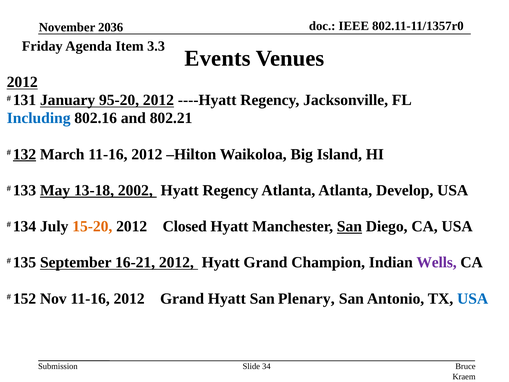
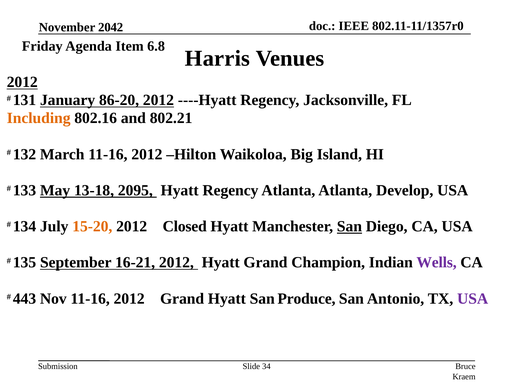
2036: 2036 -> 2042 (111, 27)
3.3: 3.3 -> 6.8 (156, 46)
Events: Events -> Harris (217, 58)
95-20: 95-20 -> 86-20 (119, 100)
Including colour: blue -> orange (39, 118)
132 underline: present -> none (25, 154)
2002: 2002 -> 2095 (135, 190)
152: 152 -> 443 (25, 298)
Plenary: Plenary -> Produce (306, 298)
USA colour: blue -> purple (473, 298)
